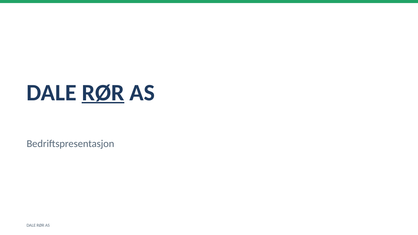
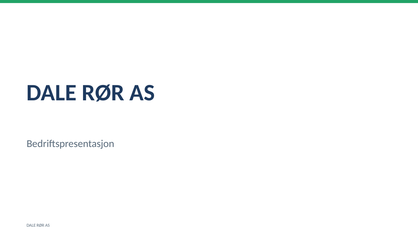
RØR underline: present -> none (103, 93)
